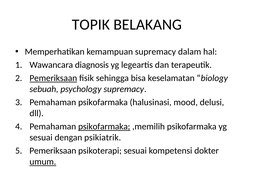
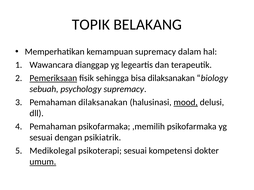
diagnosis: diagnosis -> dianggap (92, 65)
bisa keselamatan: keselamatan -> dilaksanakan (171, 78)
psikofarmaka: psikofarmaka -> dilaksanakan (103, 103)
mood underline: none -> present (186, 103)
psikofarmaka underline: present -> none (104, 127)
Pemeriksaan: Pemeriksaan -> Medikolegal (53, 151)
